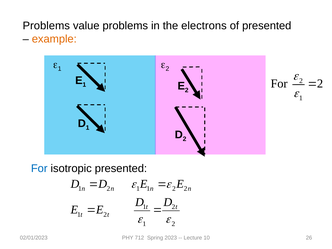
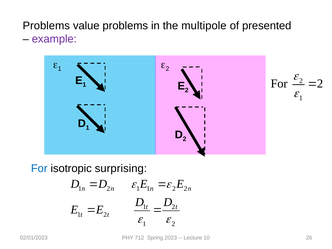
electrons: electrons -> multipole (204, 26)
example colour: orange -> purple (54, 39)
isotropic presented: presented -> surprising (121, 168)
